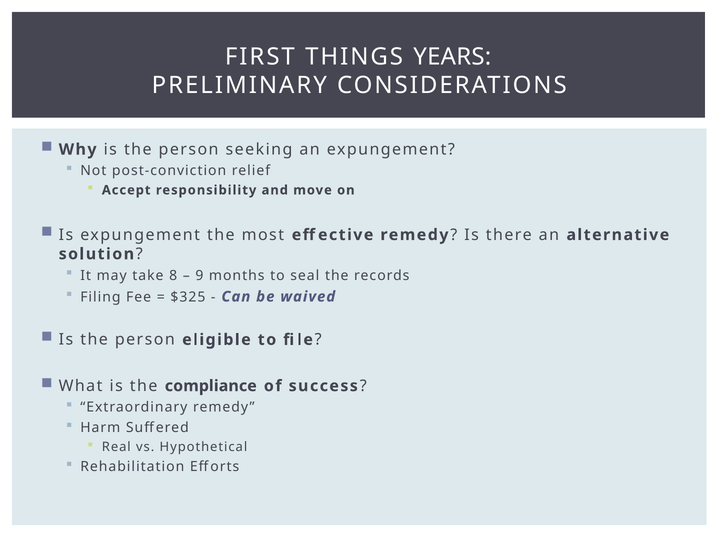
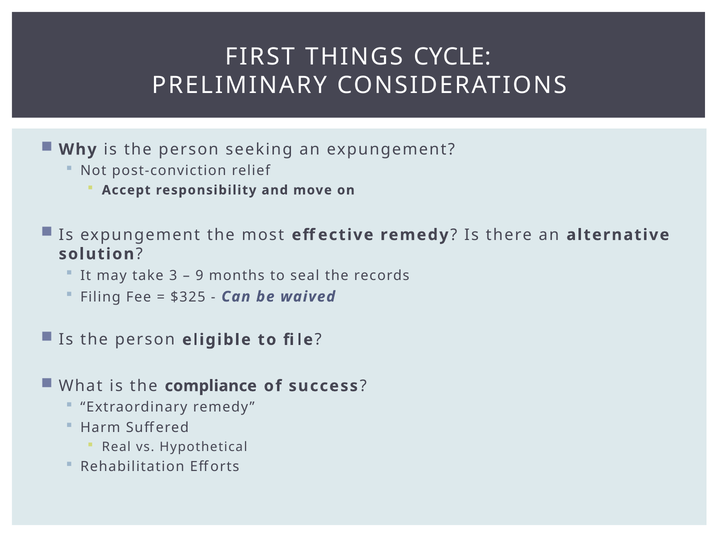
YEARS: YEARS -> CYCLE (452, 57)
8: 8 -> 3 (173, 276)
